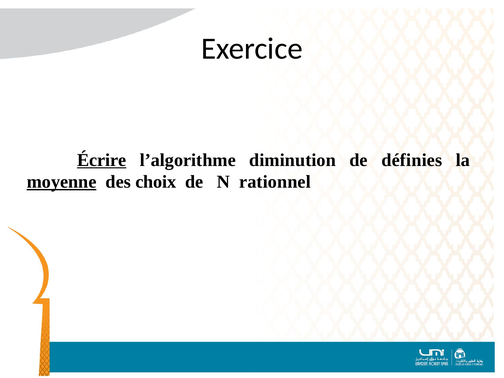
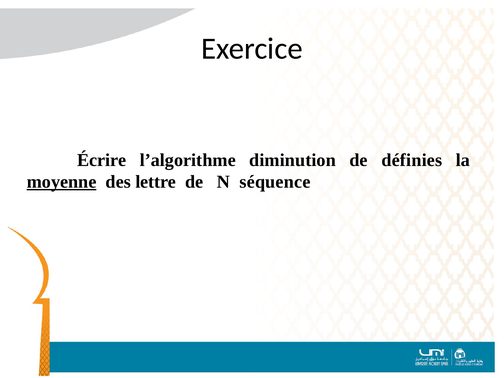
Écrire underline: present -> none (102, 160)
choix: choix -> lettre (156, 182)
rationnel: rationnel -> séquence (275, 182)
